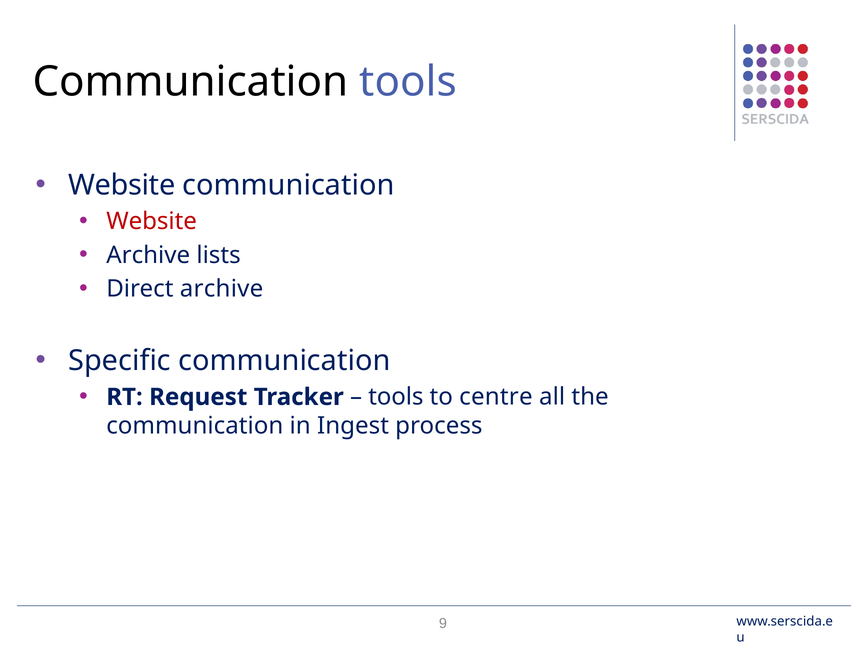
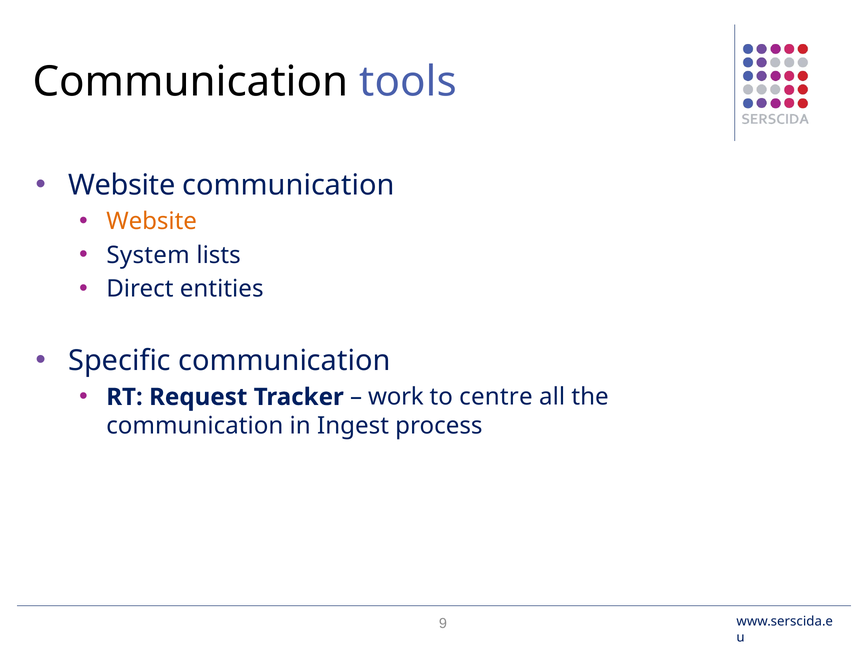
Website colour: red -> orange (152, 221)
Archive: Archive -> System (148, 255)
Direct archive: archive -> entities (222, 289)
tools: tools -> work (396, 397)
